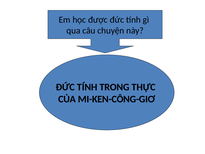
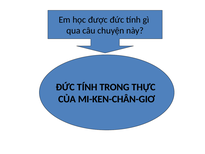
MI-KEN-CÔNG-GIƠ: MI-KEN-CÔNG-GIƠ -> MI-KEN-CHÂN-GIƠ (117, 99)
